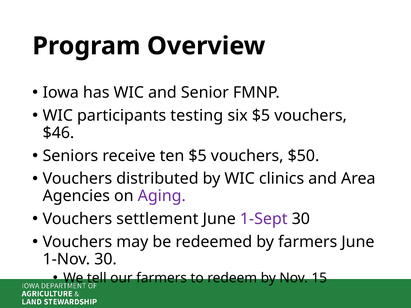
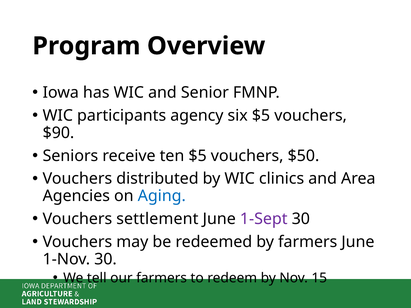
testing: testing -> agency (197, 116)
$46: $46 -> $90 (58, 133)
Aging colour: purple -> blue (162, 196)
